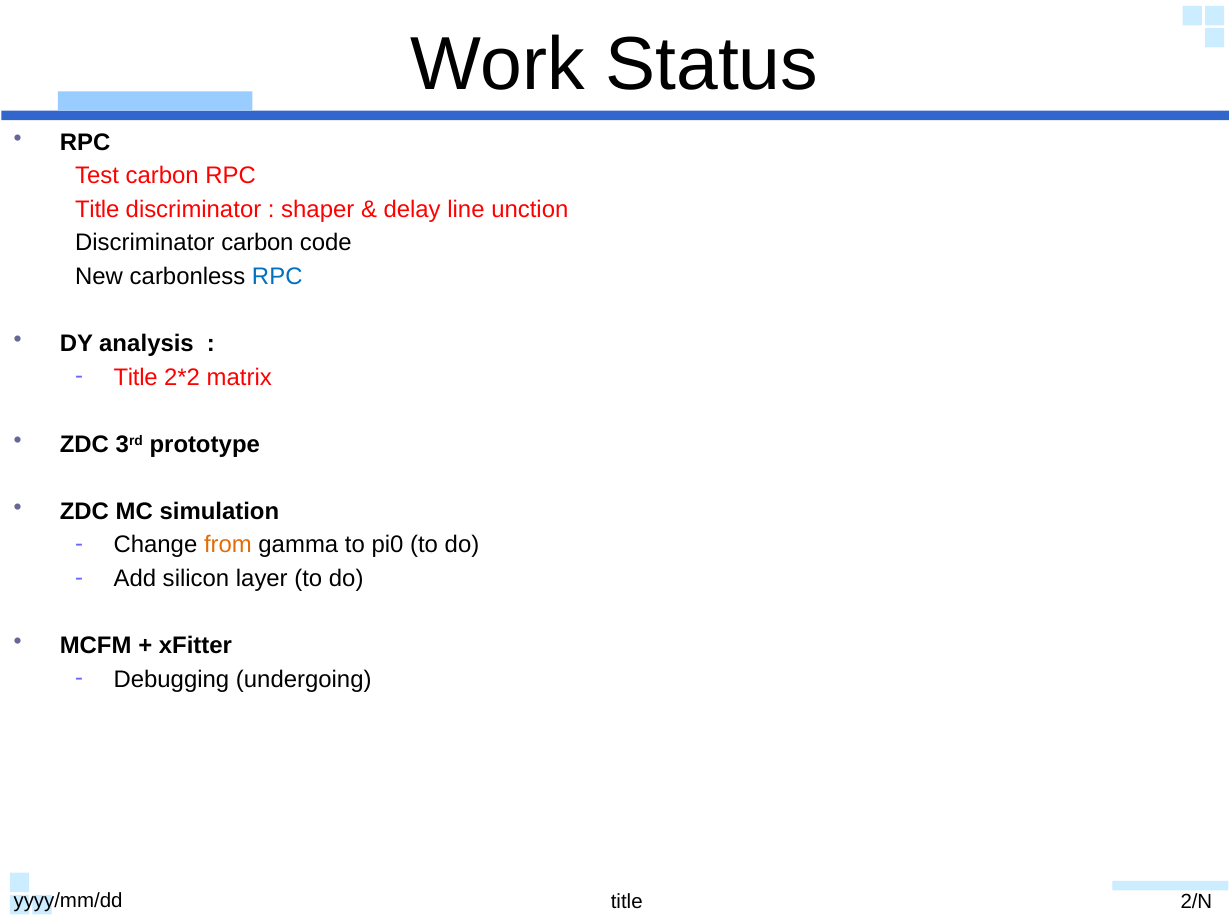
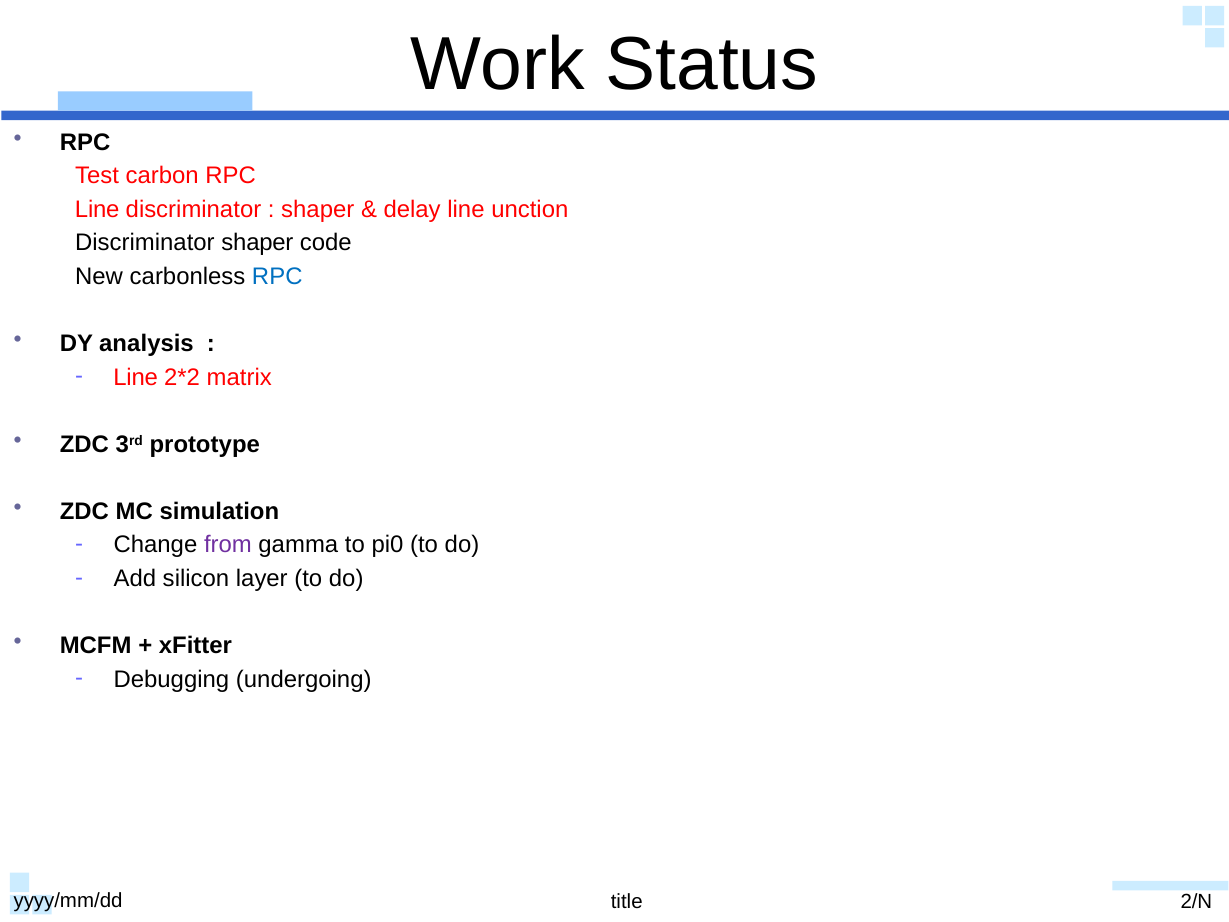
Title: Title -> Line (97, 210)
Discriminator carbon: carbon -> shaper (257, 243)
Title: Title -> Line (136, 377)
from colour: orange -> purple (228, 545)
